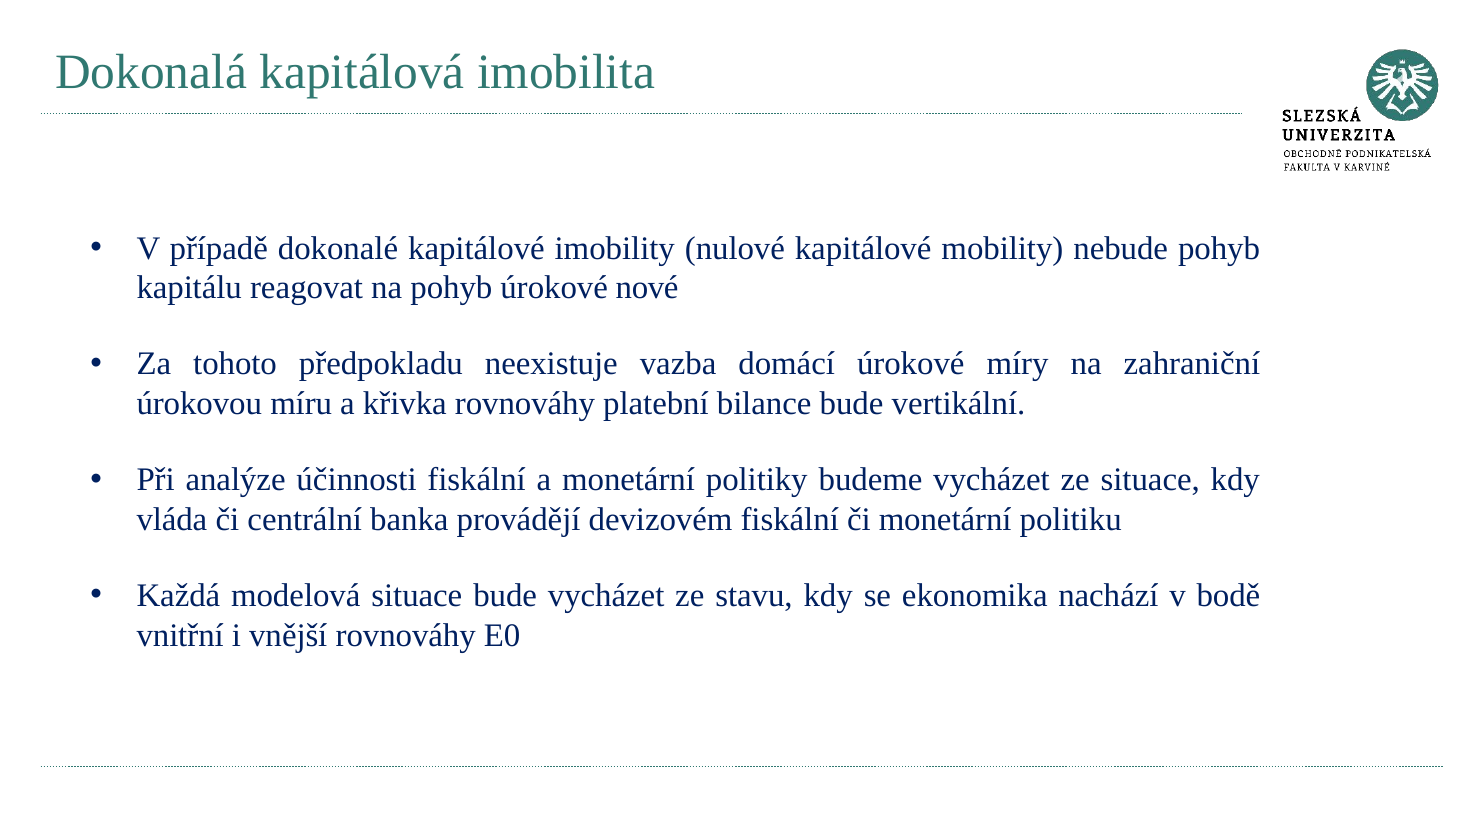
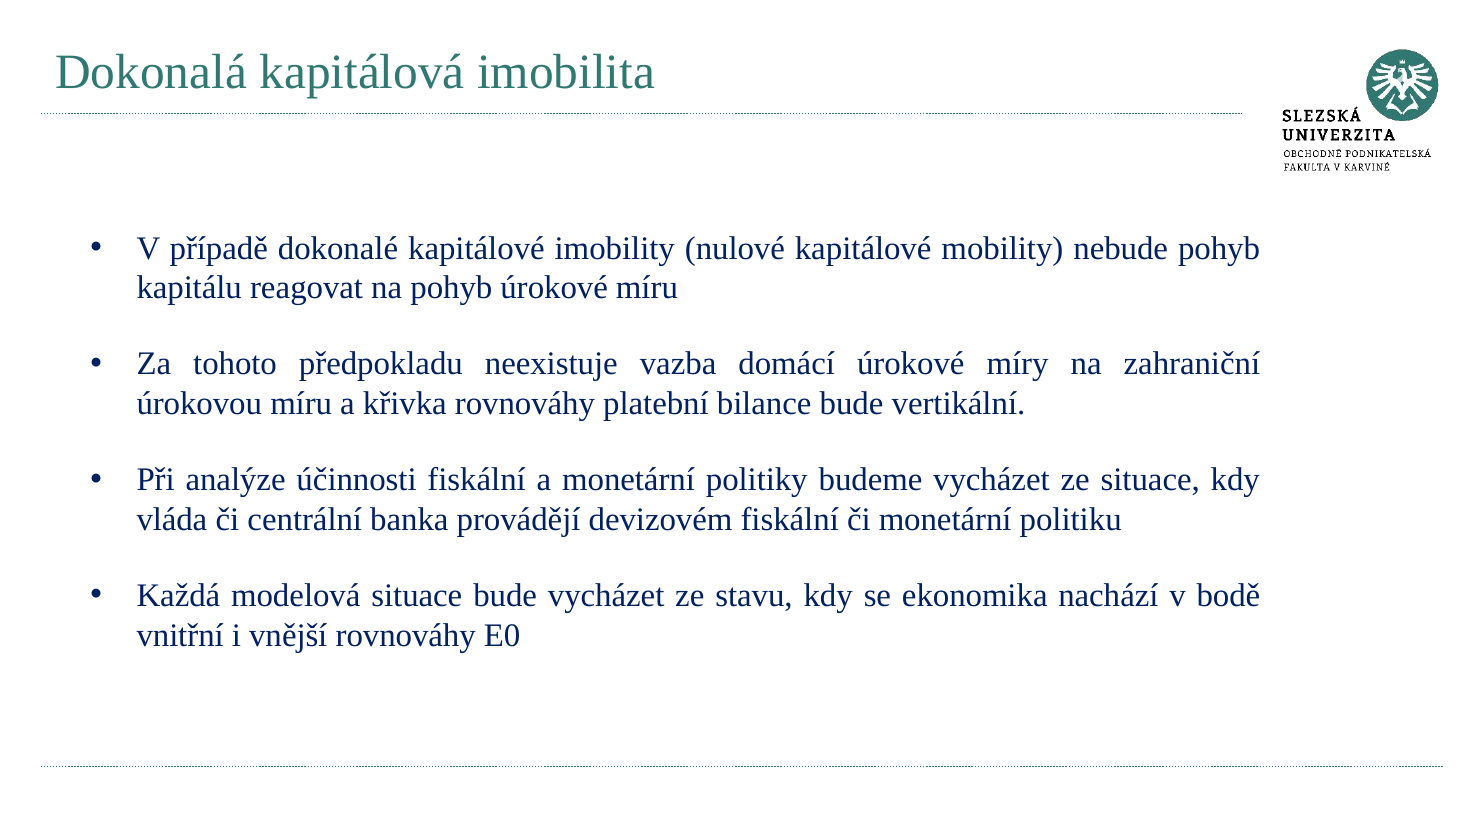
úrokové nové: nové -> míru (647, 288)
